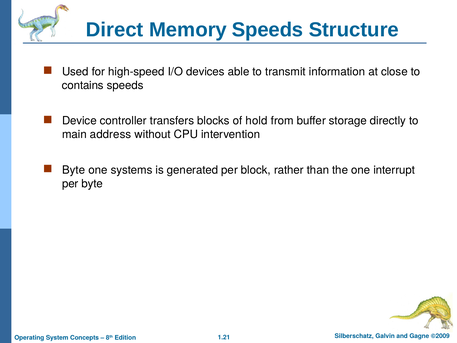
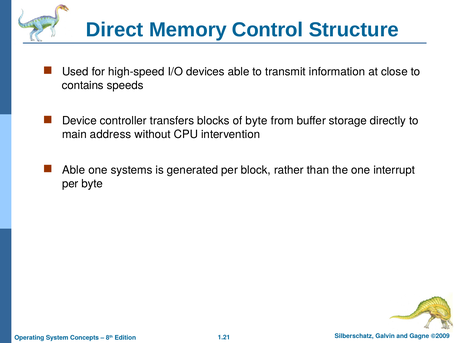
Memory Speeds: Speeds -> Control (268, 30)
of hold: hold -> byte (257, 121)
Byte: Byte -> Able (74, 170)
